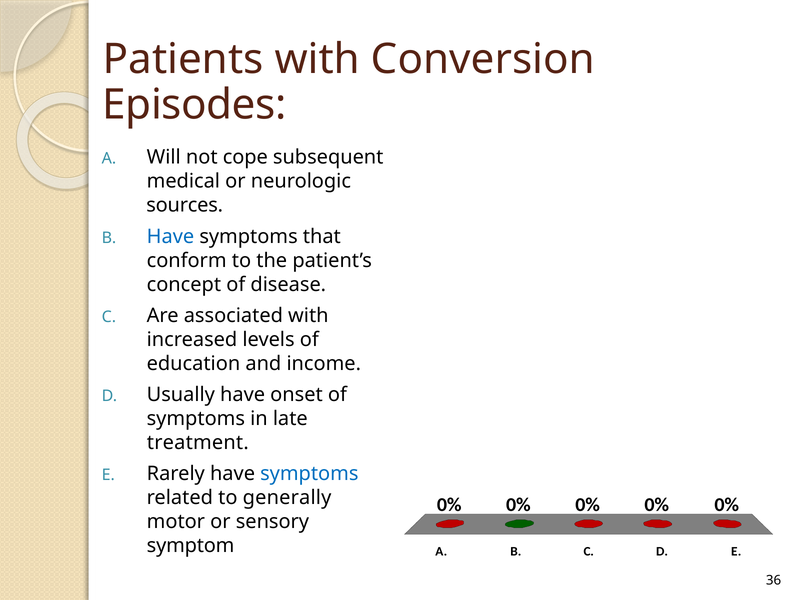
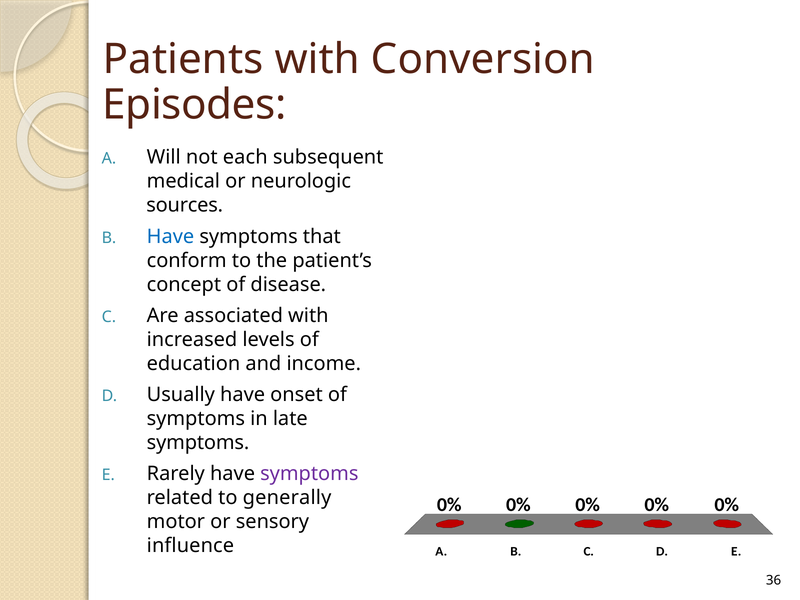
cope: cope -> each (245, 157)
treatment: treatment -> symptoms (198, 443)
symptoms colour: blue -> purple (309, 474)
symptom: symptom -> influence (190, 546)
